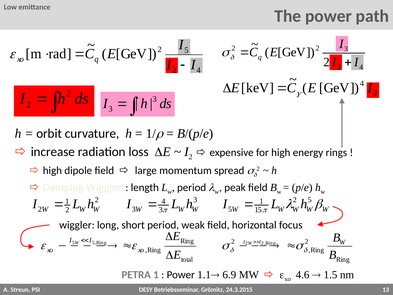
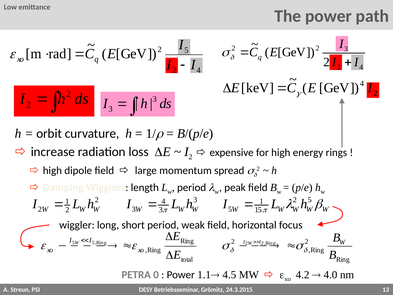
PETRA 1: 1 -> 0 (156, 275)
6.9: 6.9 -> 4.5 (229, 275)
4.6: 4.6 -> 4.2 (303, 275)
1.5: 1.5 -> 4.0 (330, 275)
